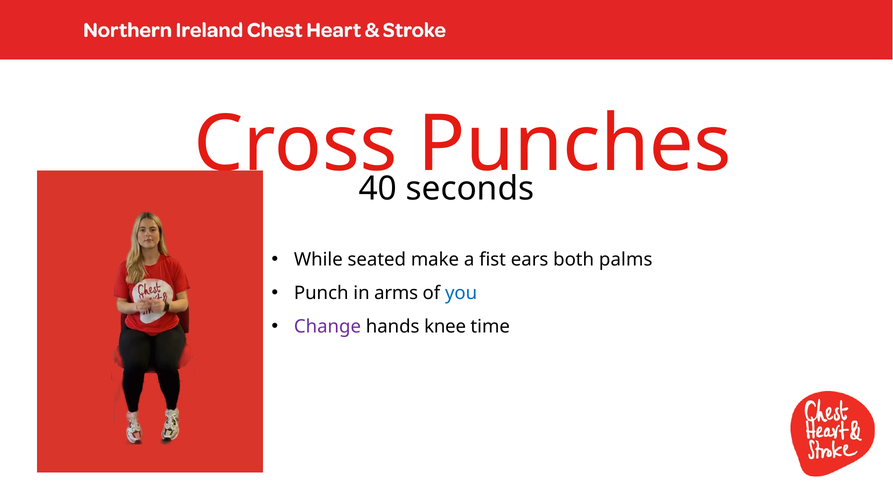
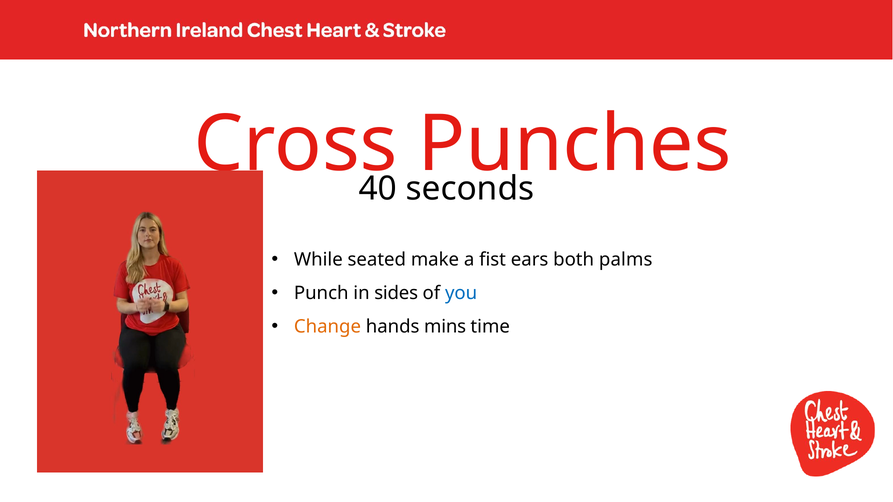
arms: arms -> sides (396, 293)
Change colour: purple -> orange (327, 327)
knee: knee -> mins (445, 327)
